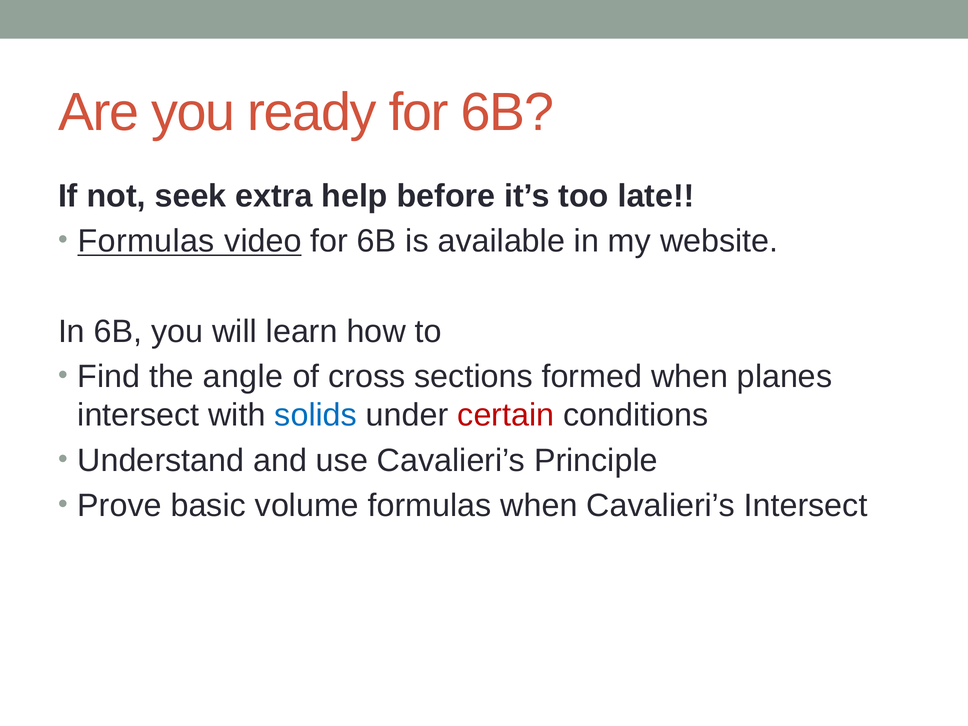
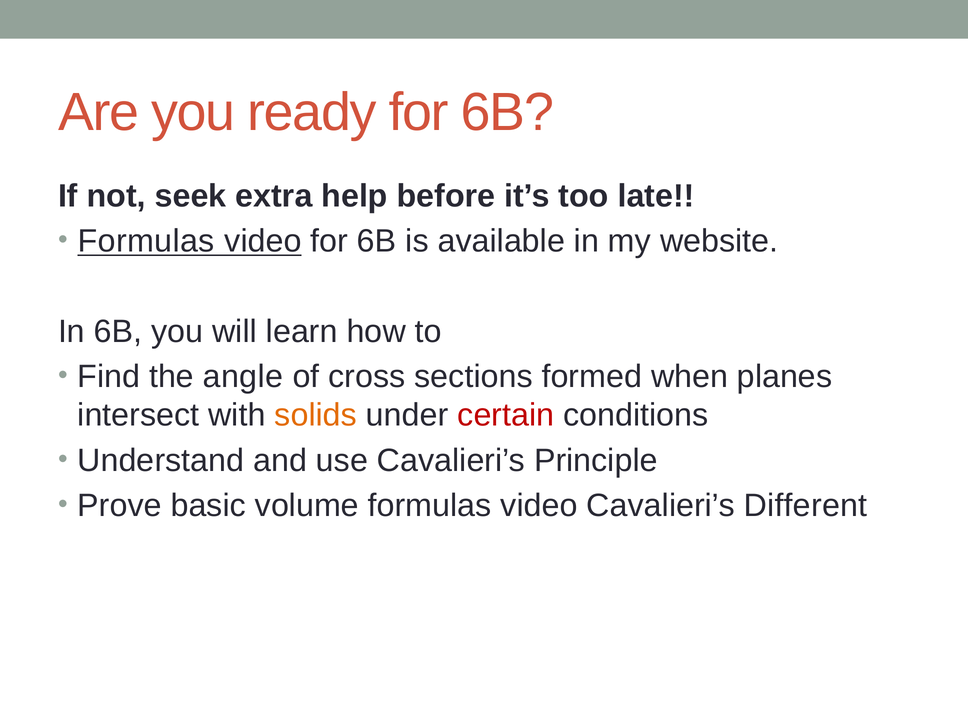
solids colour: blue -> orange (316, 415)
volume formulas when: when -> video (539, 506)
Cavalieri’s Intersect: Intersect -> Different (806, 506)
